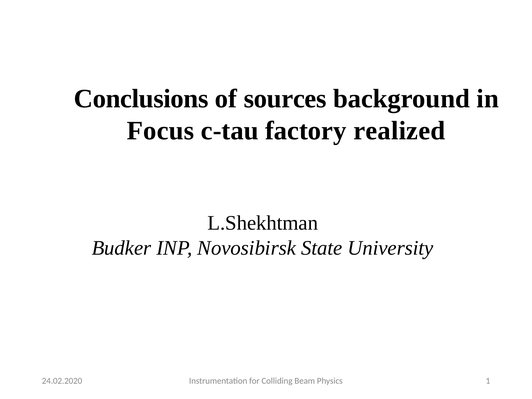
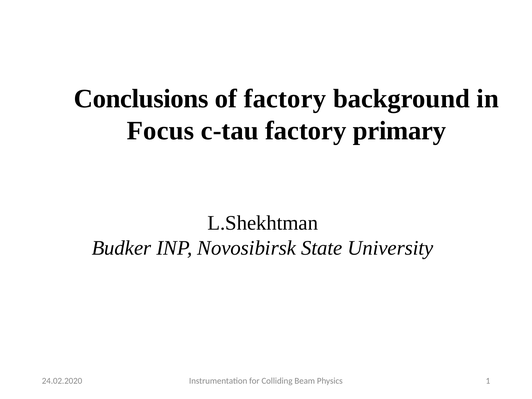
of sources: sources -> factory (285, 99)
realized: realized -> primary (400, 131)
